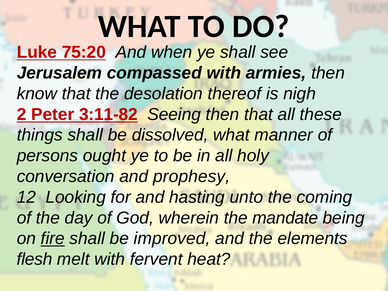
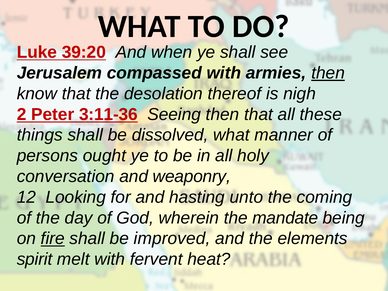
75:20: 75:20 -> 39:20 (84, 52)
then underline: none -> present (328, 73)
3:11-82: 3:11-82 -> 3:11-36 (108, 114)
prophesy: prophesy -> weaponry (192, 176)
flesh: flesh -> spirit (35, 259)
